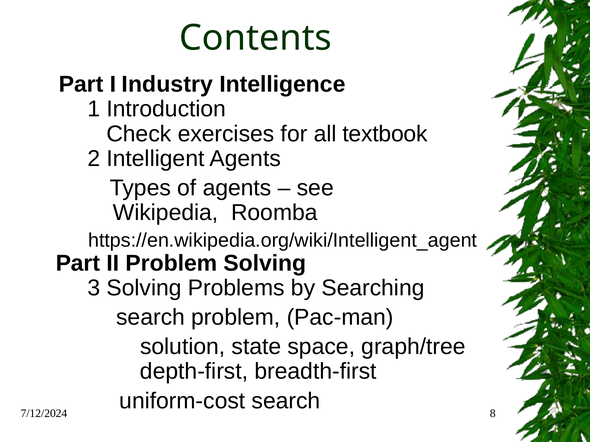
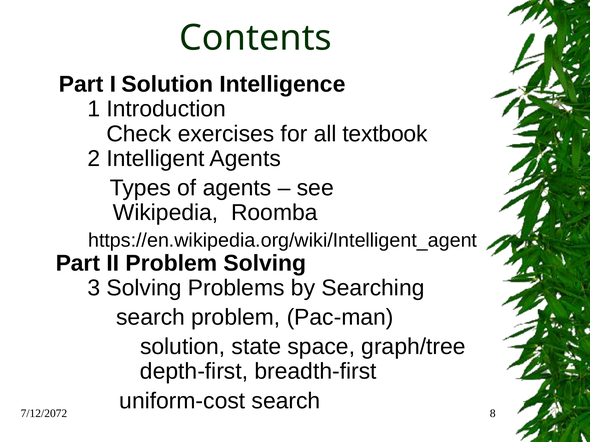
I Industry: Industry -> Solution (167, 84)
7/12/2024: 7/12/2024 -> 7/12/2072 (44, 414)
